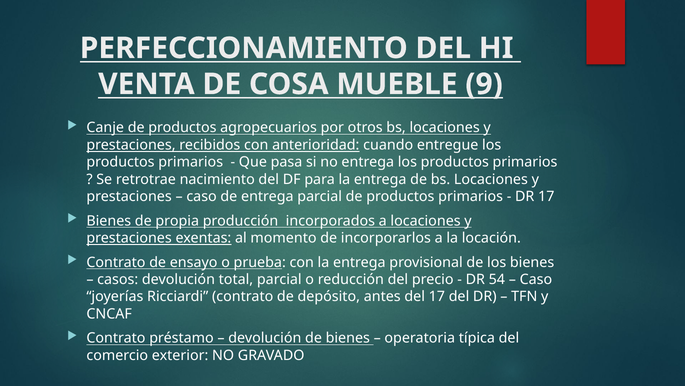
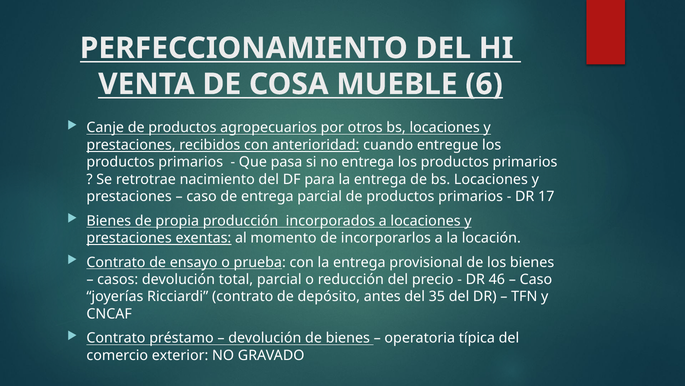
9: 9 -> 6 (484, 84)
54: 54 -> 46 (497, 279)
del 17: 17 -> 35 (437, 296)
